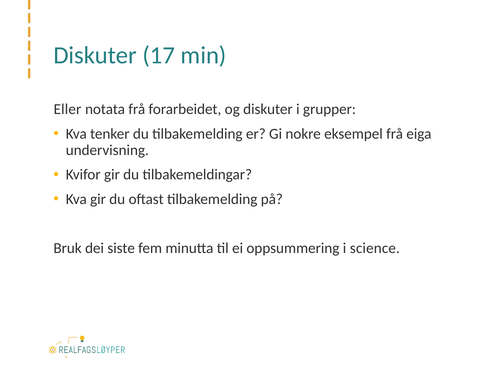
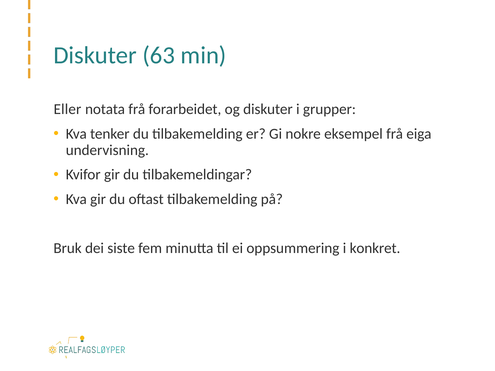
17: 17 -> 63 (159, 55)
science: science -> konkret (375, 248)
